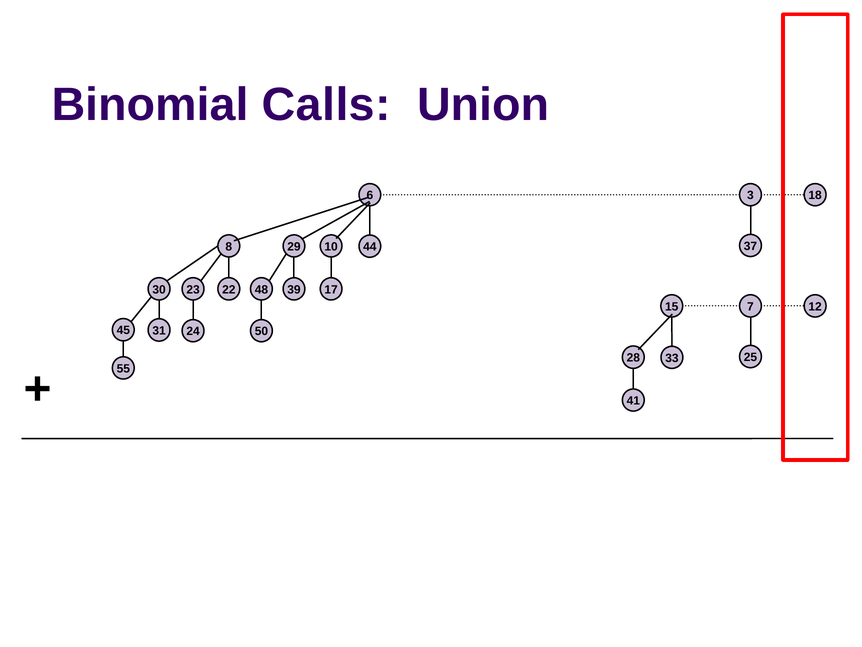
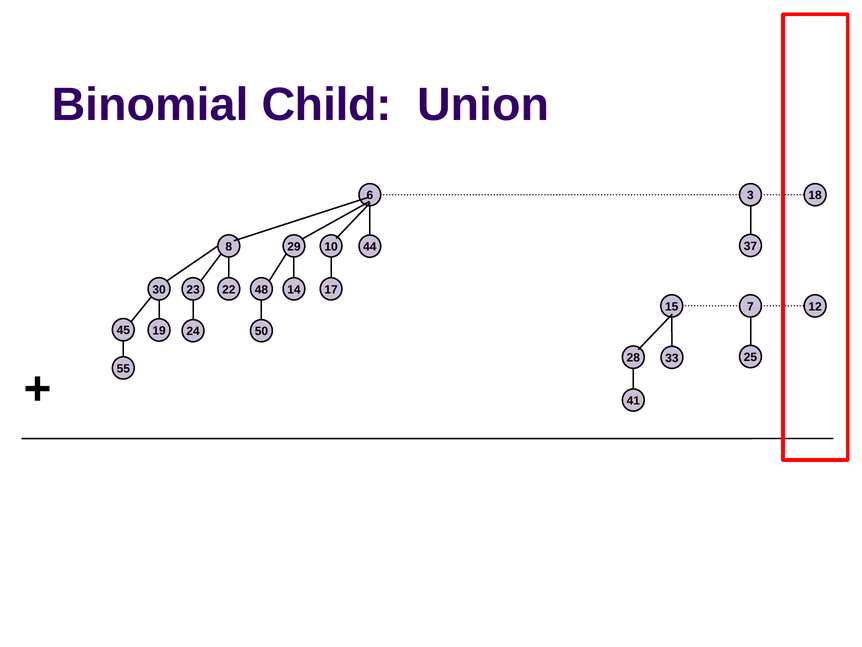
Calls: Calls -> Child (327, 105)
39: 39 -> 14 (294, 289)
31: 31 -> 19 (159, 330)
